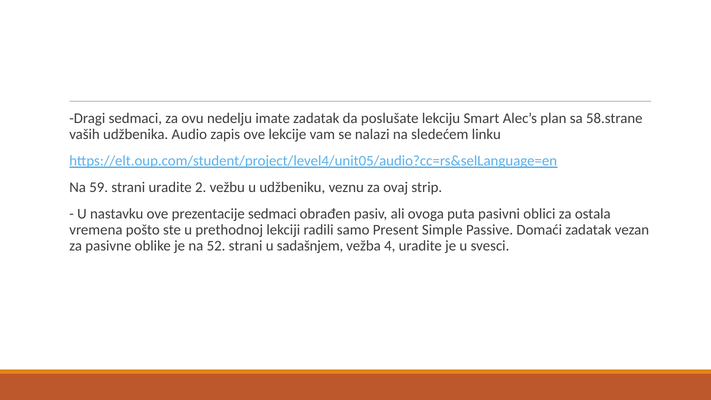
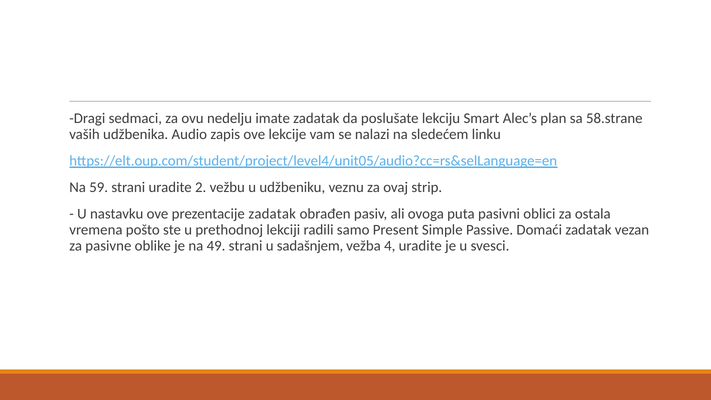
prezentacije sedmaci: sedmaci -> zadatak (272, 214)
52: 52 -> 49 (216, 246)
